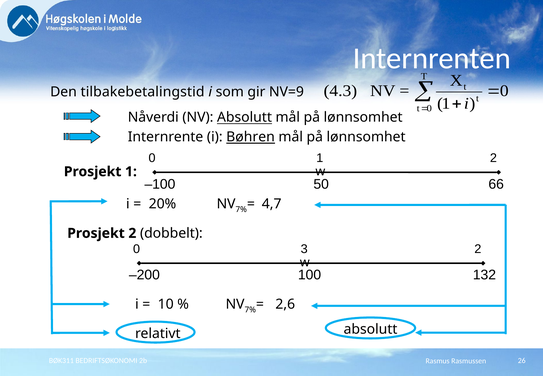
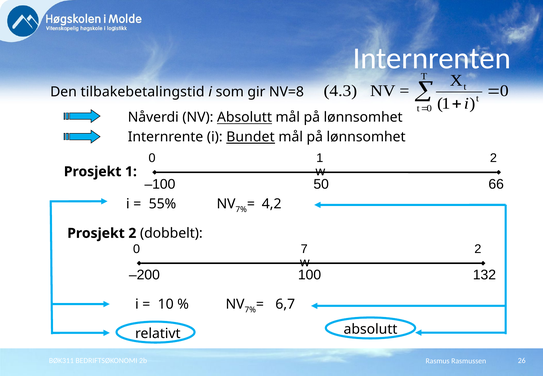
NV=9: NV=9 -> NV=8 (286, 92)
Bøhren: Bøhren -> Bundet (250, 137)
20%: 20% -> 55% (162, 204)
4,7: 4,7 -> 4,2 (272, 204)
3: 3 -> 7 (304, 249)
2,6: 2,6 -> 6,7 (285, 304)
